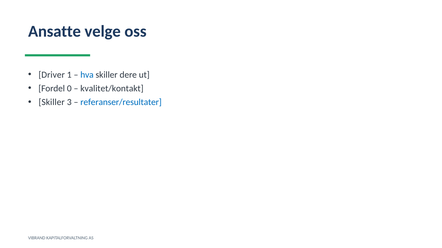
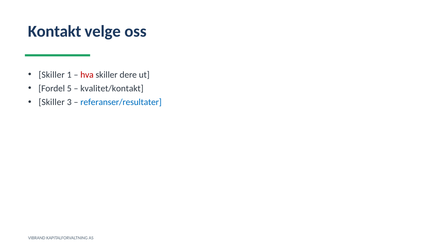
Ansatte: Ansatte -> Kontakt (55, 32)
Driver: Driver -> Skiller (52, 75)
hva colour: blue -> red (87, 75)
0: 0 -> 5 (69, 89)
